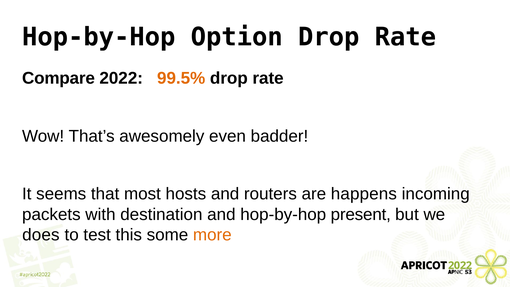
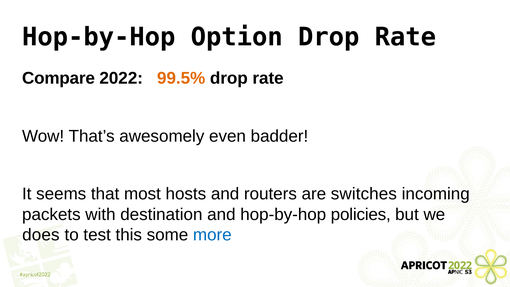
happens: happens -> switches (364, 194)
present: present -> policies (361, 214)
more colour: orange -> blue (212, 235)
